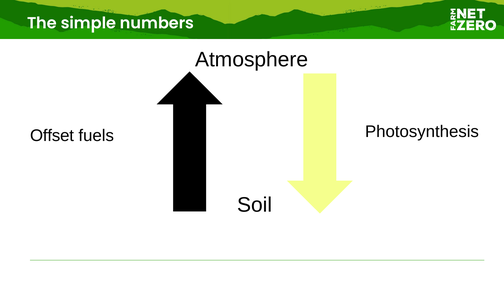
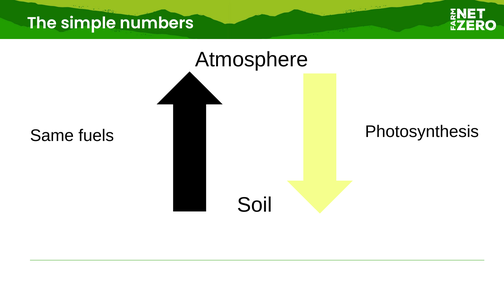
Offset: Offset -> Same (52, 136)
